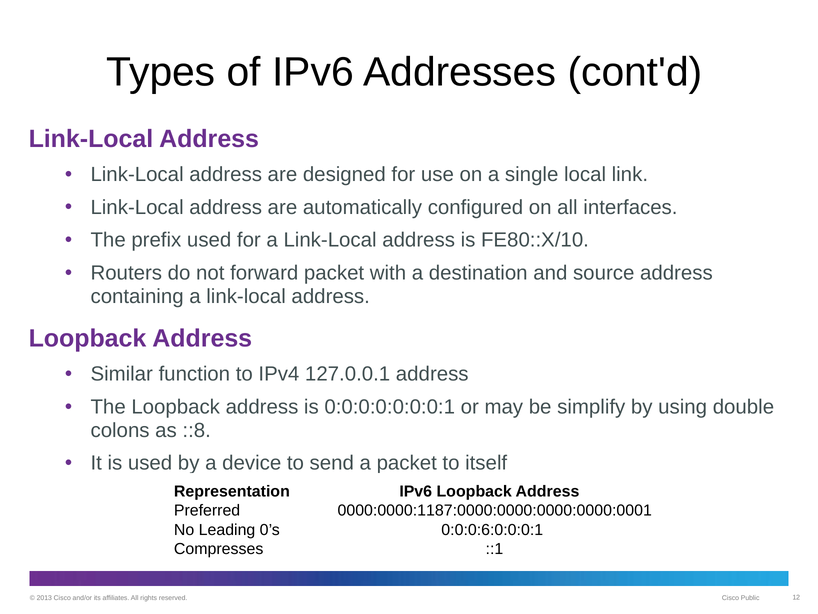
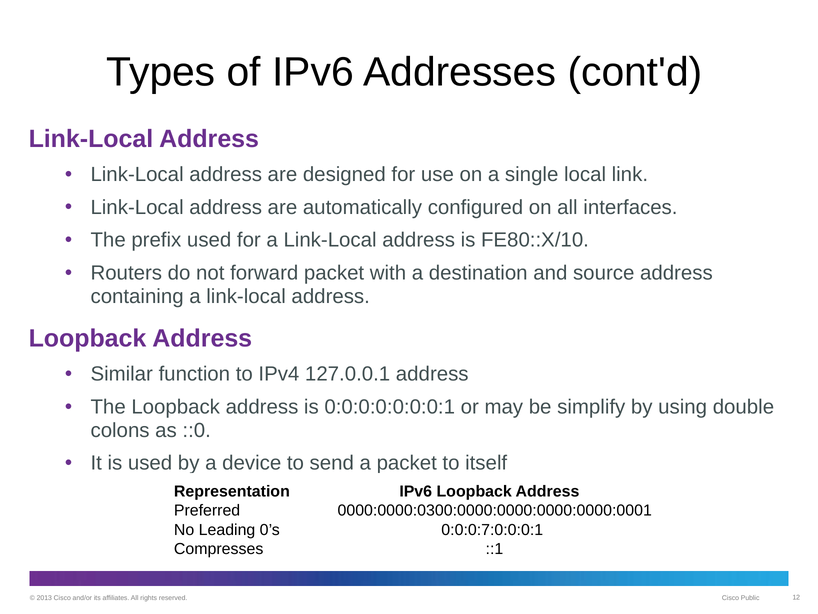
::8: ::8 -> ::0 (197, 430)
0000:0000:1187:0000:0000:0000:0000:0001: 0000:0000:1187:0000:0000:0000:0000:0001 -> 0000:0000:0300:0000:0000:0000:0000:0001 (495, 510)
0:0:0:6:0:0:0:1: 0:0:0:6:0:0:0:1 -> 0:0:0:7:0:0:0:1 (492, 529)
